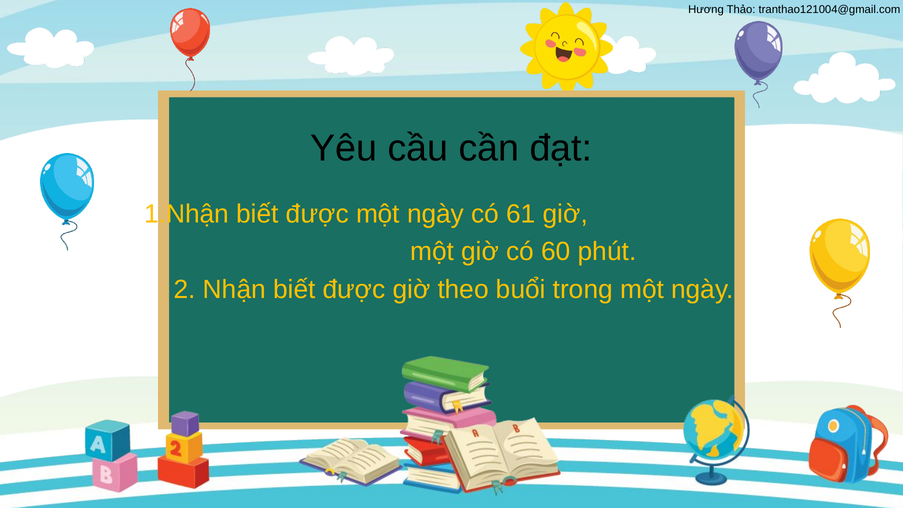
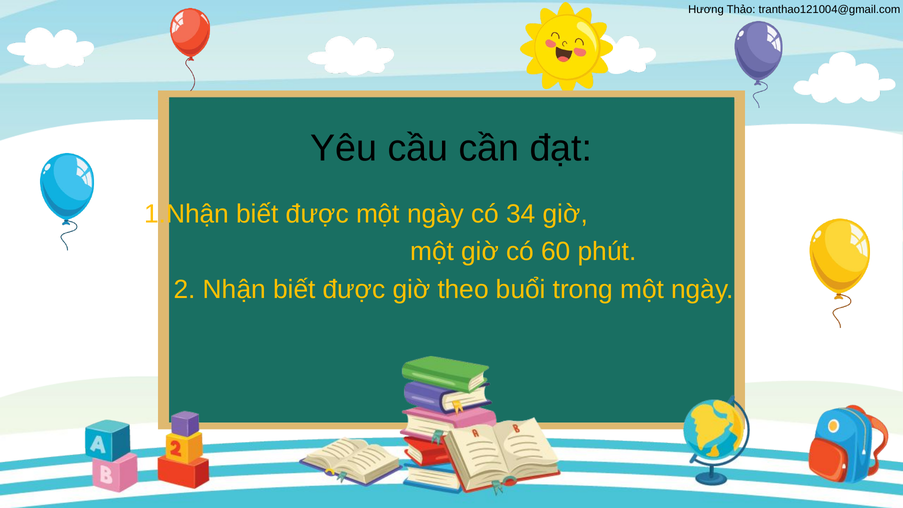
61: 61 -> 34 (521, 214)
